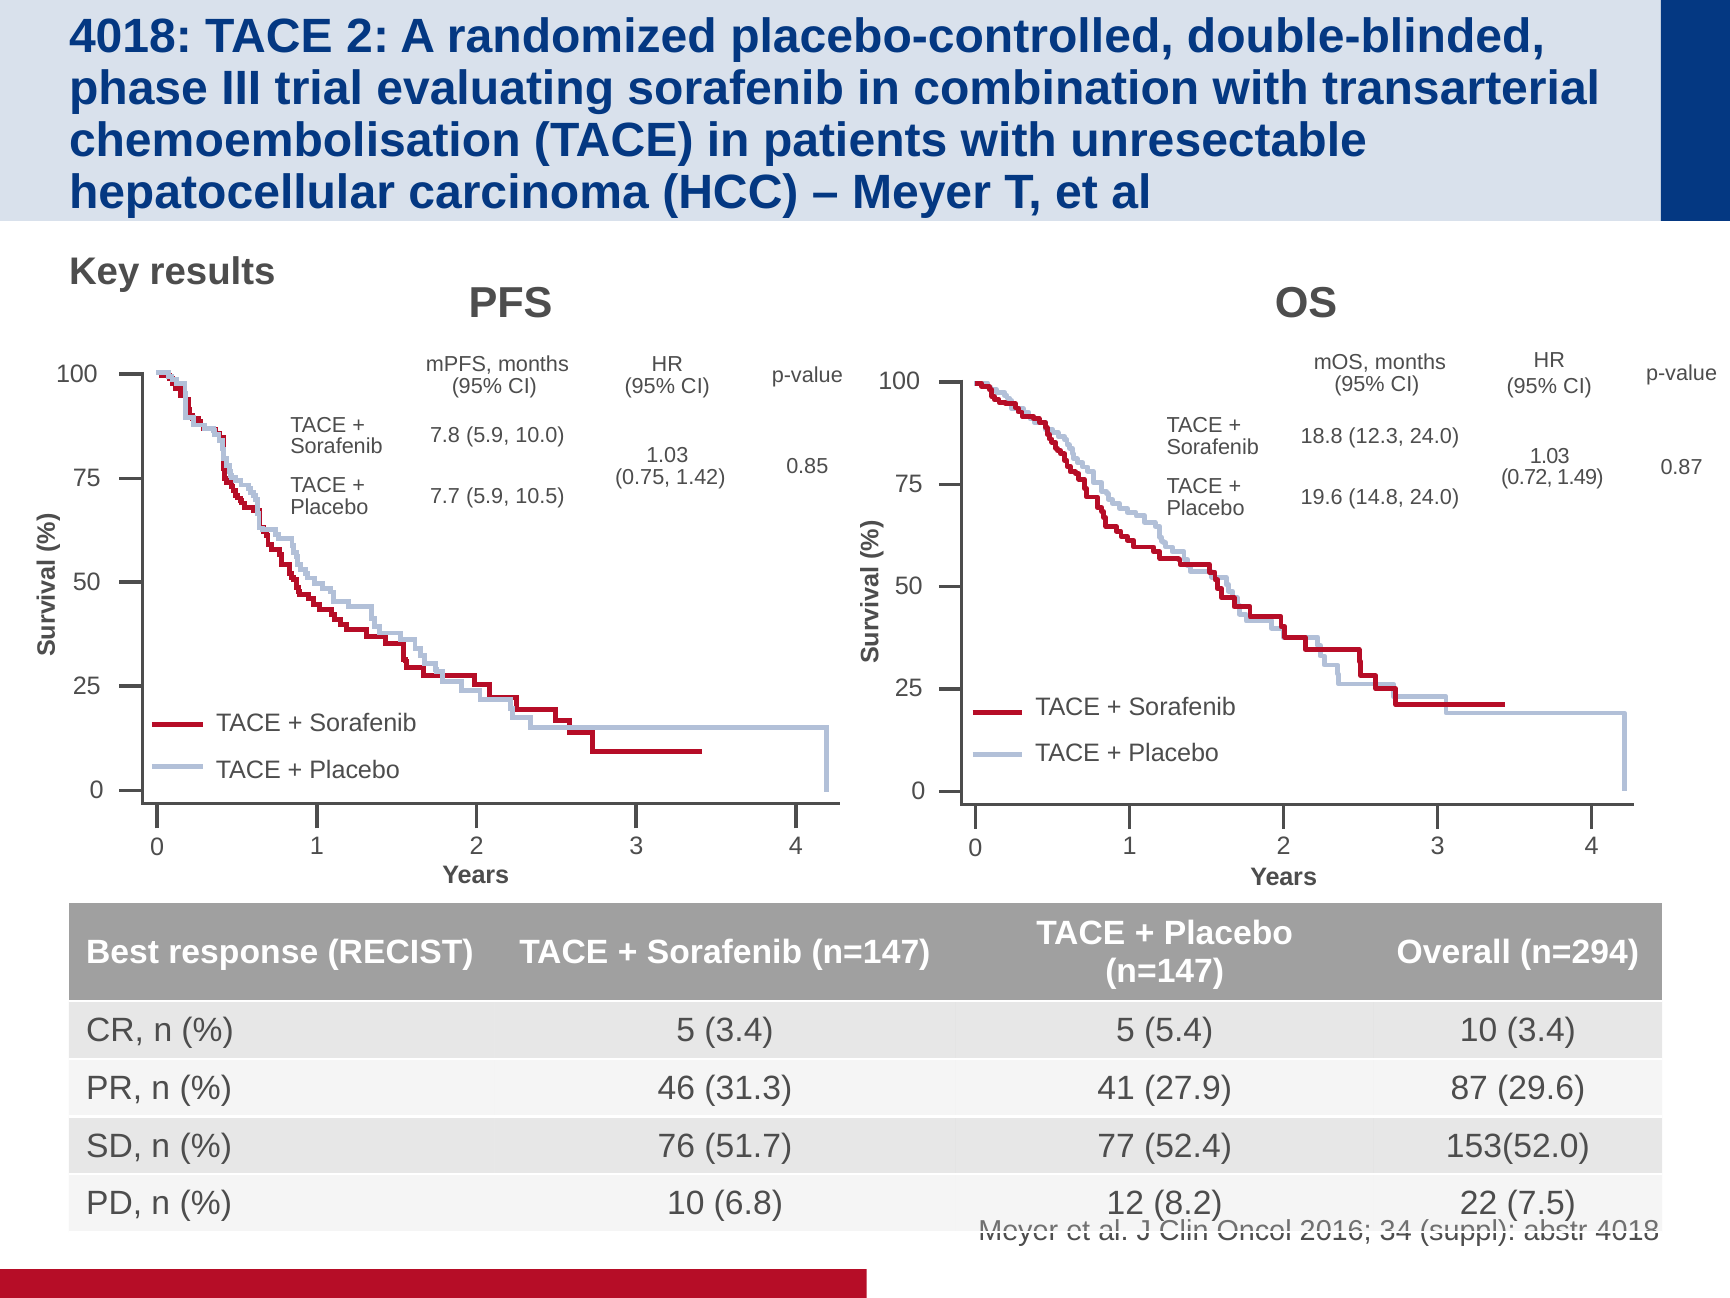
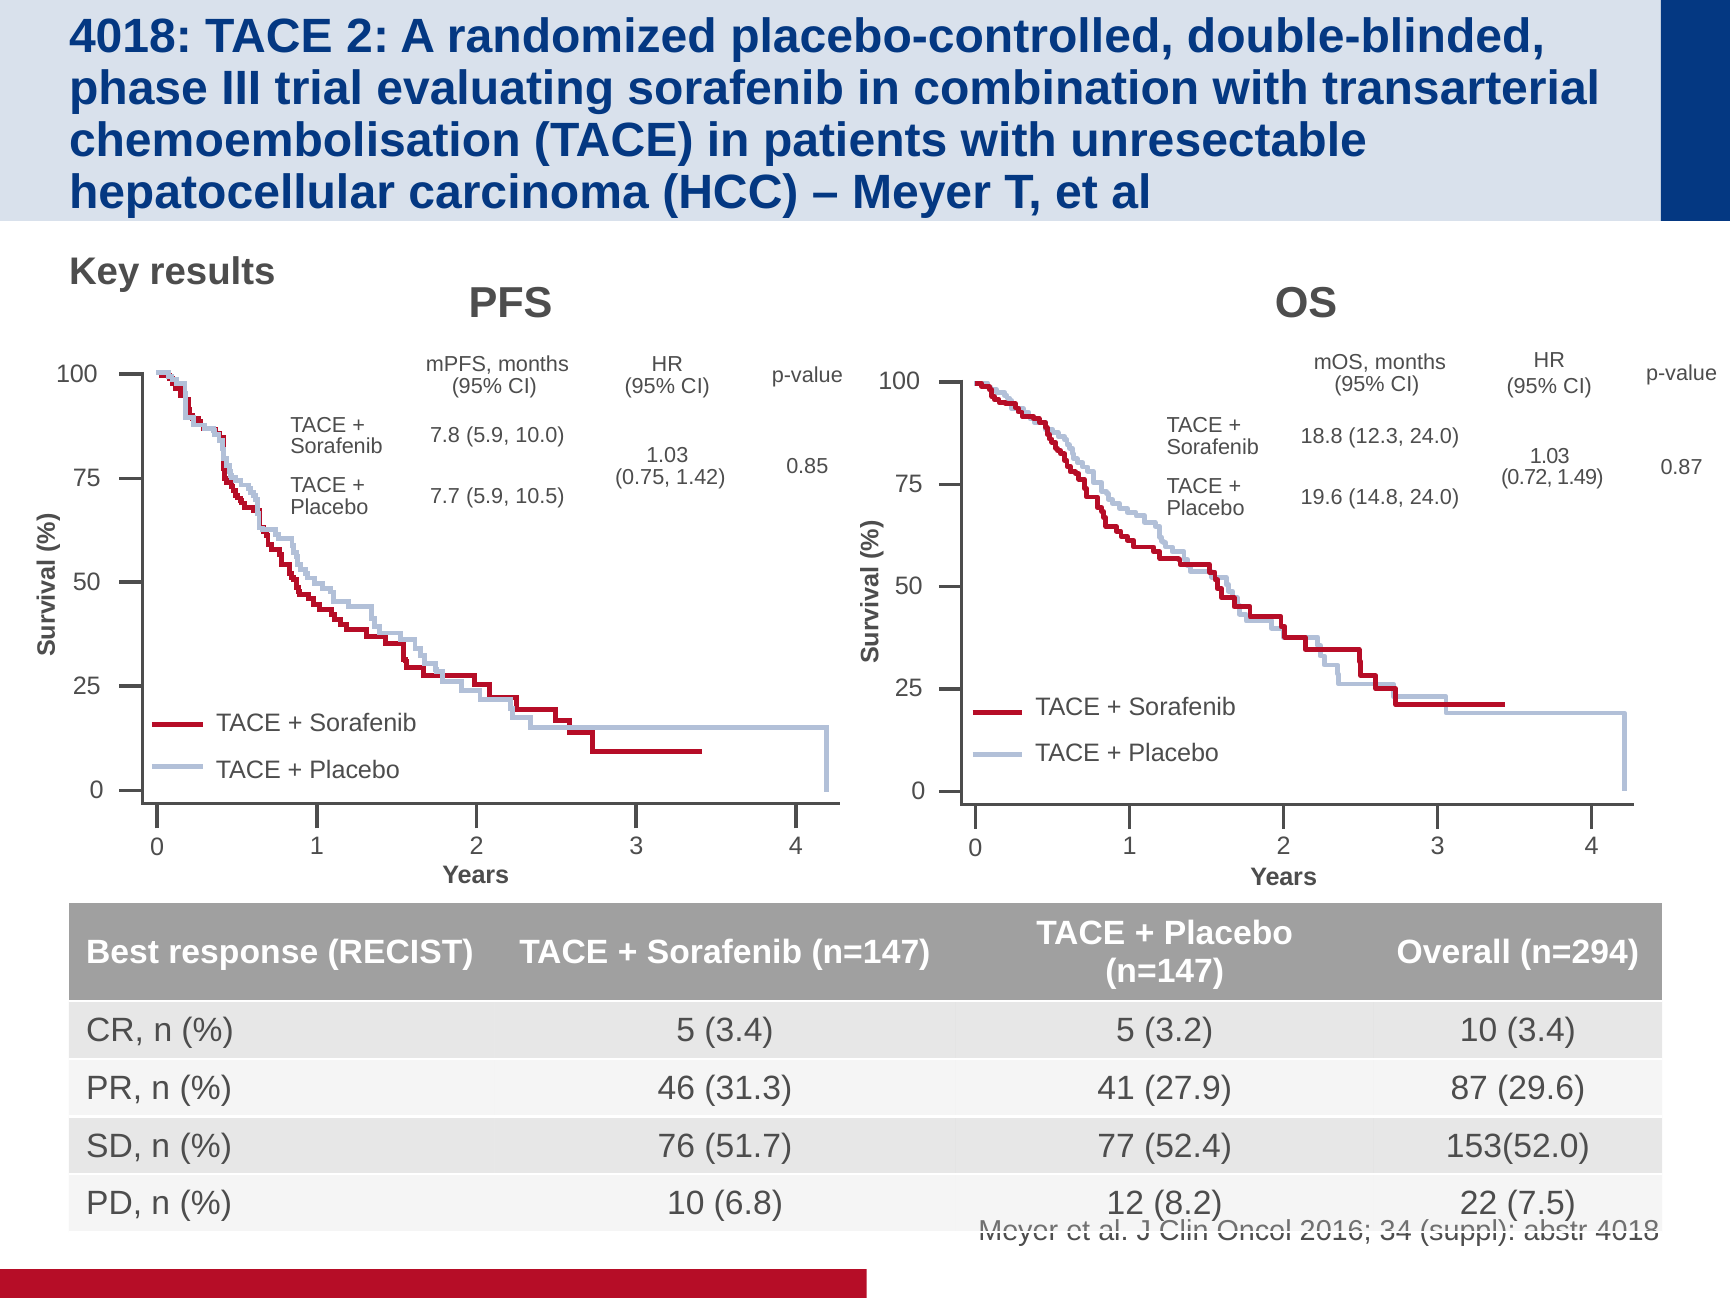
5.4: 5.4 -> 3.2 (1179, 1030)
